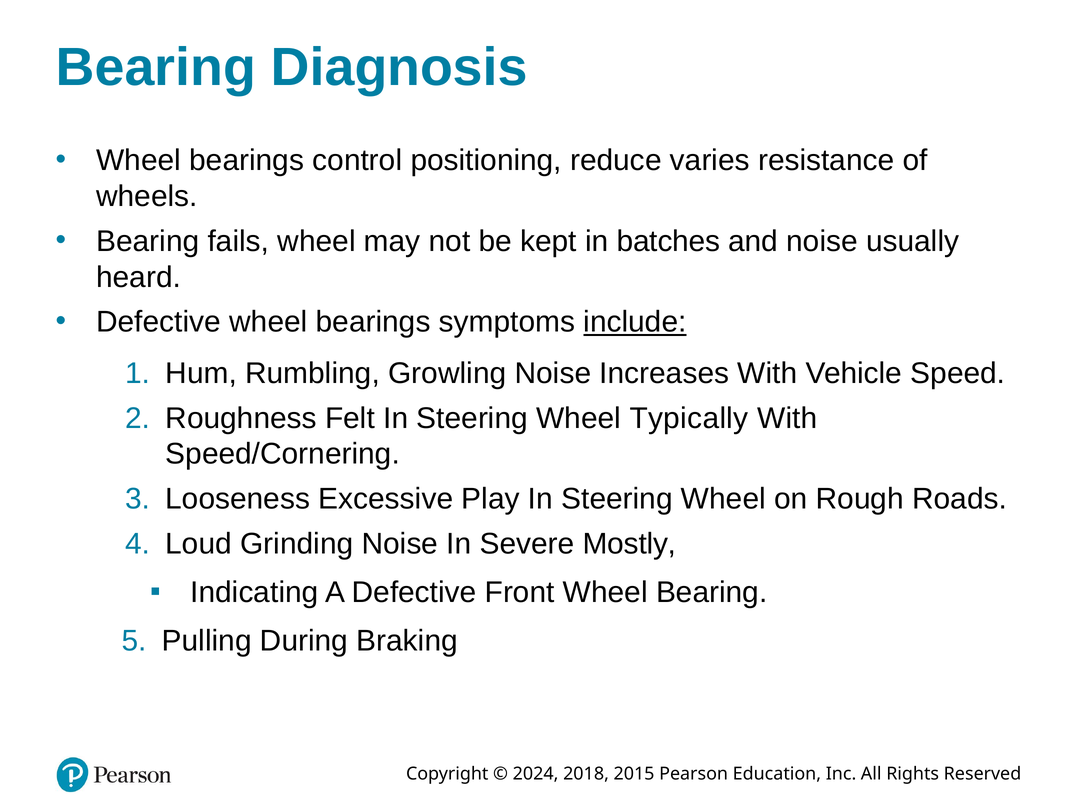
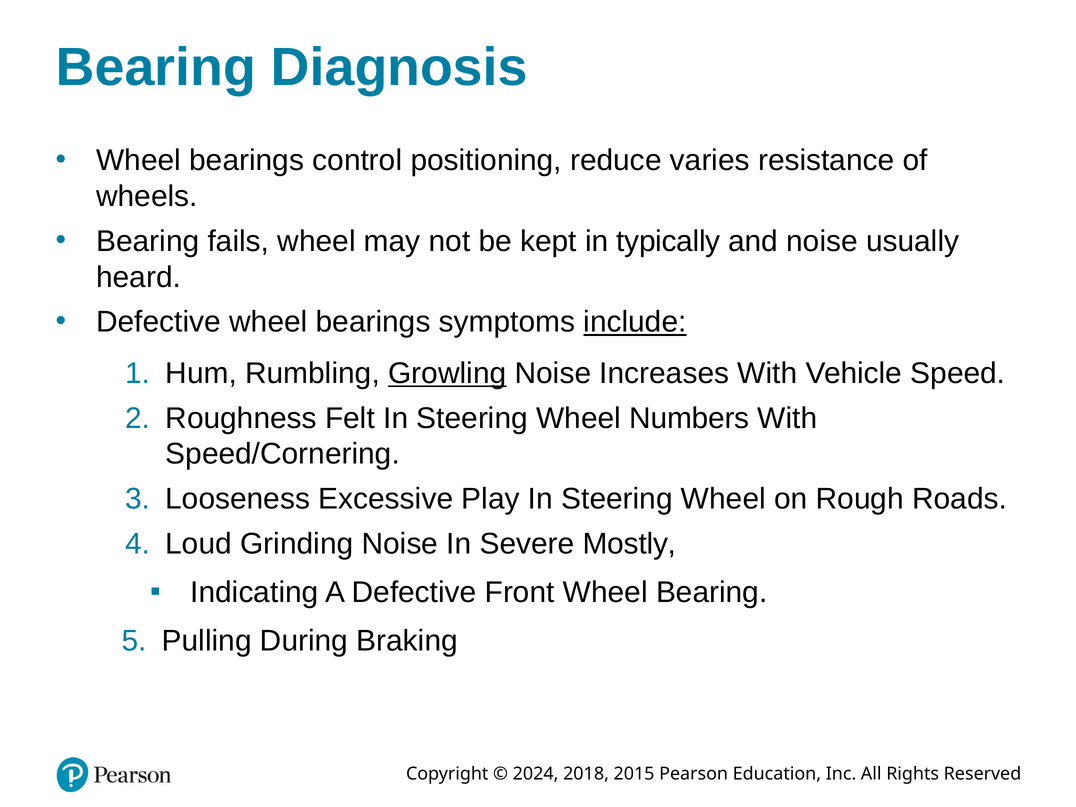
batches: batches -> typically (668, 241)
Growling underline: none -> present (447, 373)
Typically: Typically -> Numbers (689, 418)
